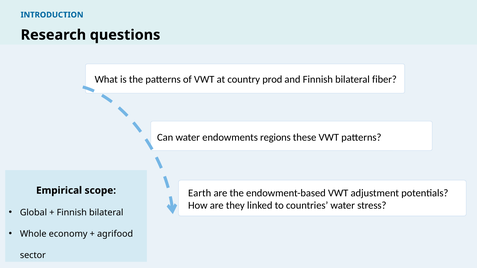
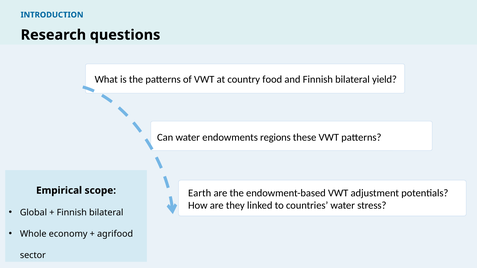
prod: prod -> food (272, 79)
fiber: fiber -> yield (384, 79)
